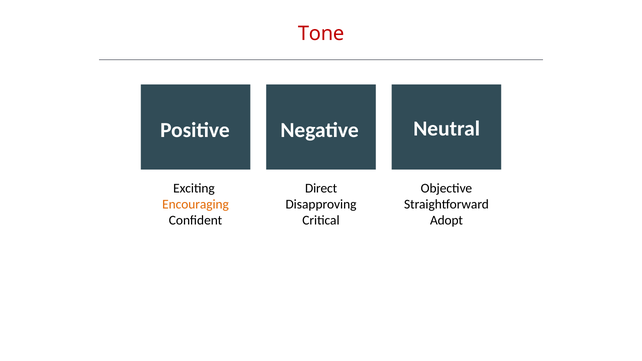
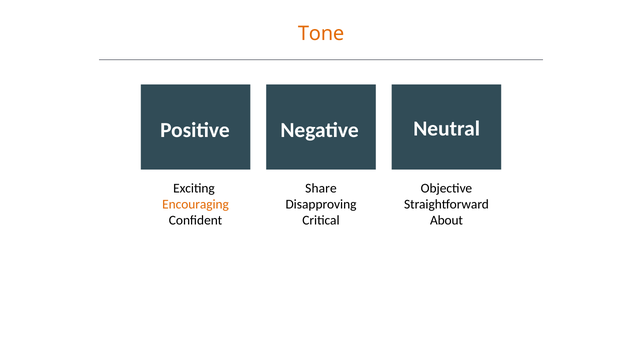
Tone colour: red -> orange (321, 34)
Direct: Direct -> Share (321, 188)
Adopt: Adopt -> About (447, 220)
